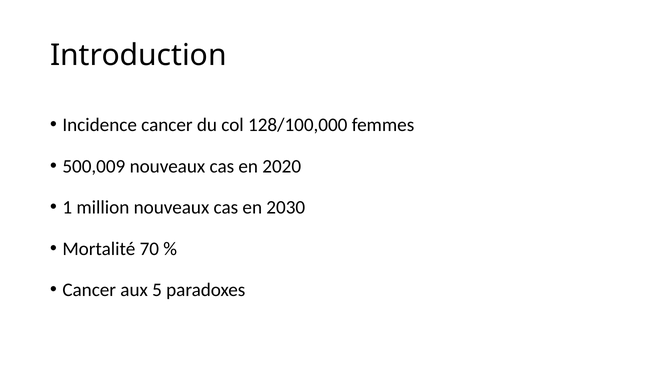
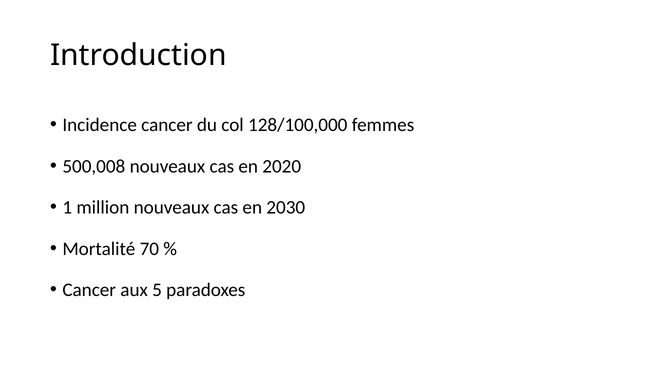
500,009: 500,009 -> 500,008 (94, 167)
